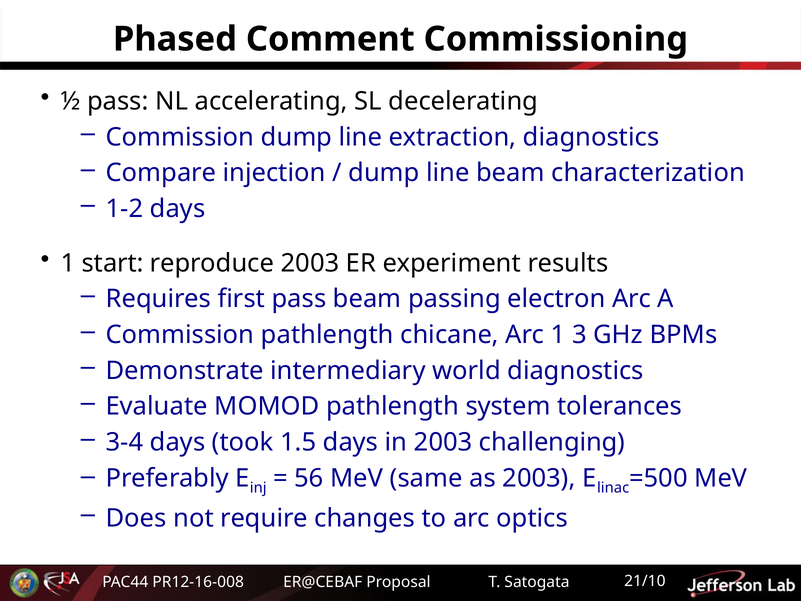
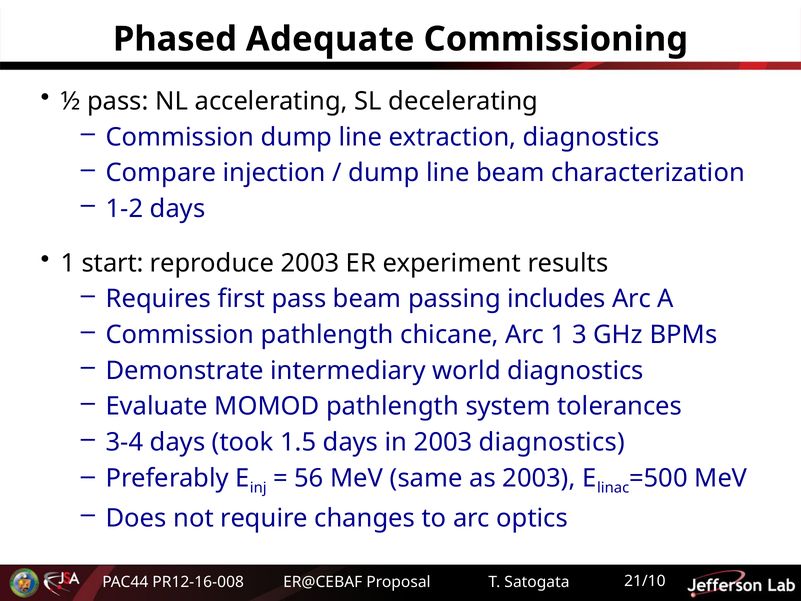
Comment: Comment -> Adequate (330, 39)
electron: electron -> includes (557, 299)
2003 challenging: challenging -> diagnostics (552, 442)
